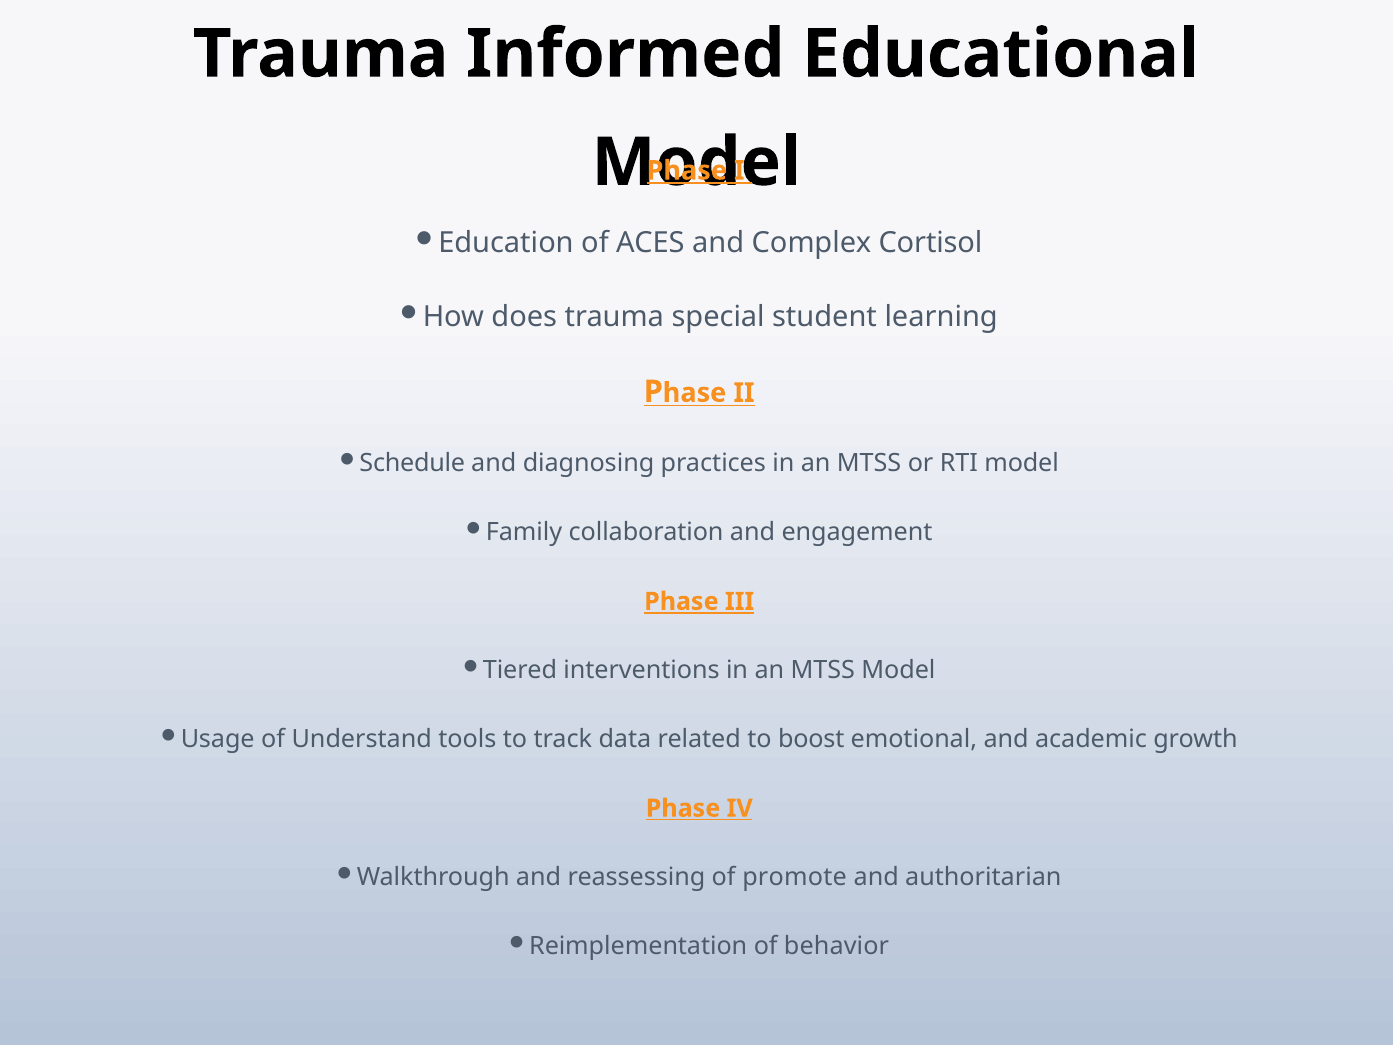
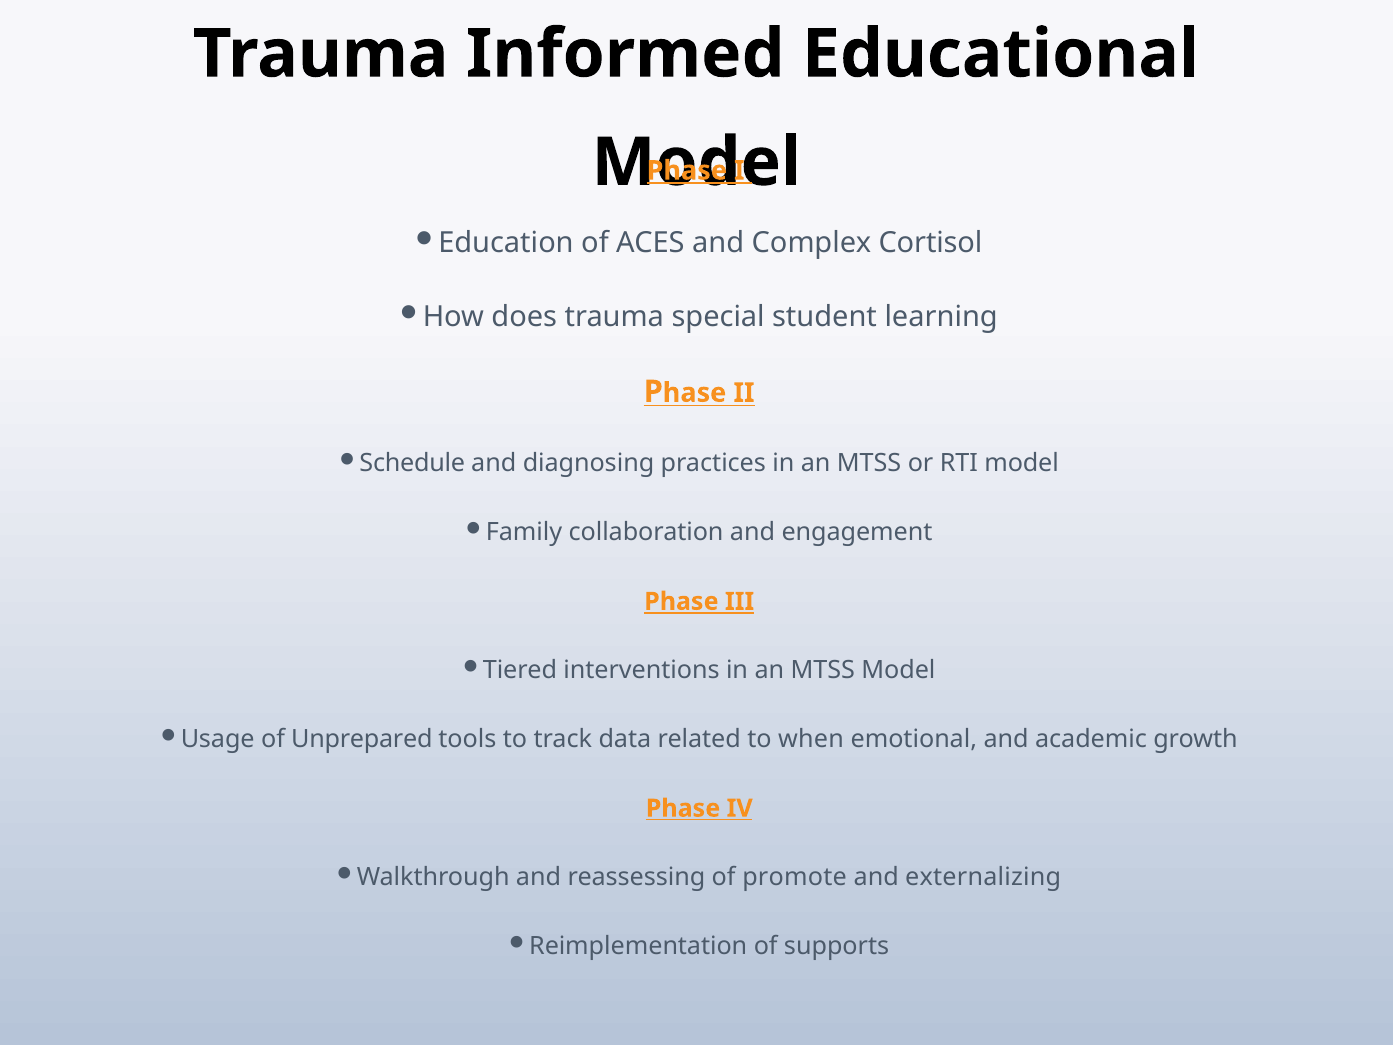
Understand: Understand -> Unprepared (362, 739)
boost: boost -> when (811, 739)
authoritarian: authoritarian -> externalizing (983, 877)
behavior: behavior -> supports (837, 946)
